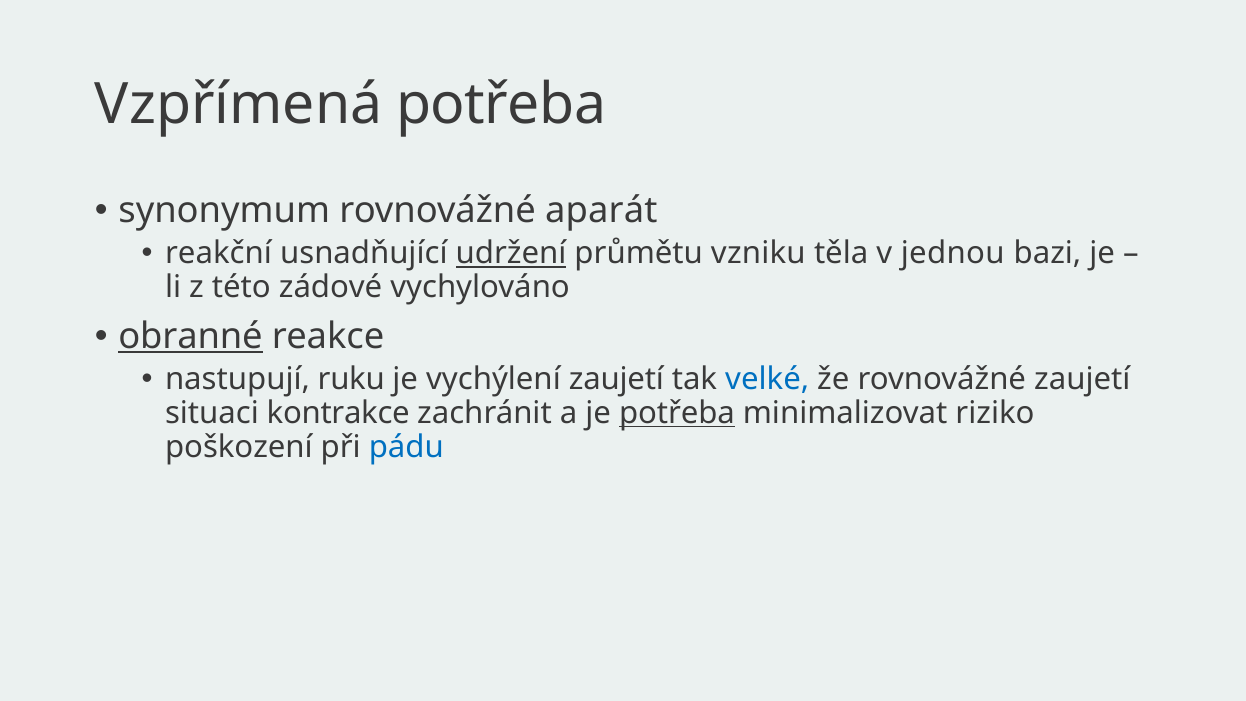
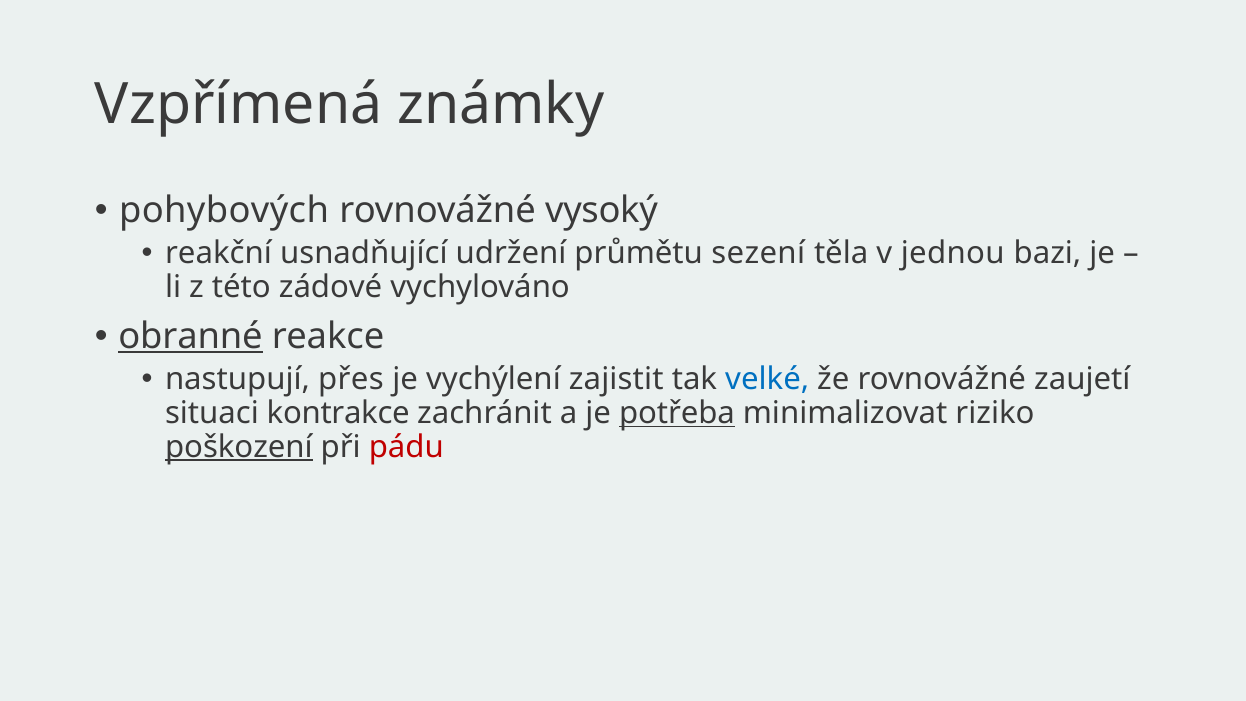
Vzpřímená potřeba: potřeba -> známky (501, 105)
synonymum: synonymum -> pohybových (224, 211)
aparát: aparát -> vysoký (601, 211)
udržení underline: present -> none (511, 254)
vzniku: vzniku -> sezení (758, 254)
ruku: ruku -> přes (351, 379)
vychýlení zaujetí: zaujetí -> zajistit (616, 379)
poškození underline: none -> present (239, 447)
pádu colour: blue -> red (406, 447)
